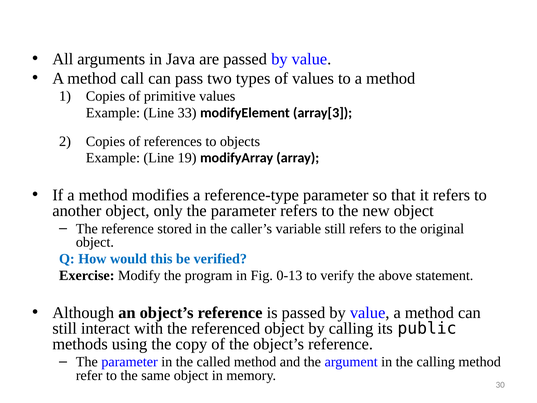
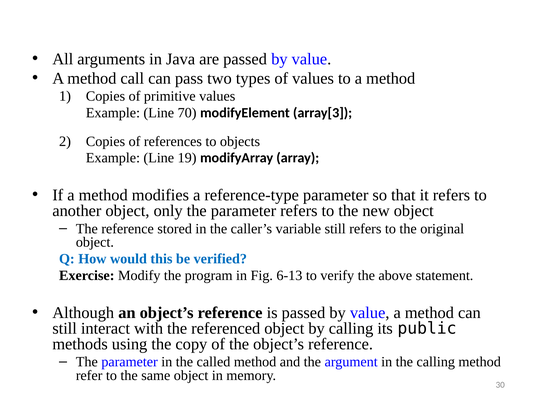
33: 33 -> 70 (187, 113)
0-13: 0-13 -> 6-13 (289, 275)
